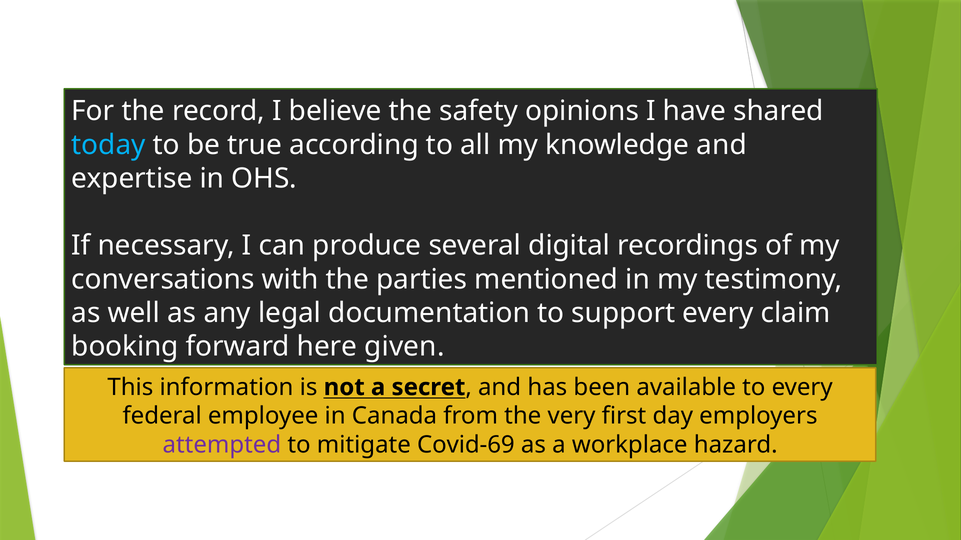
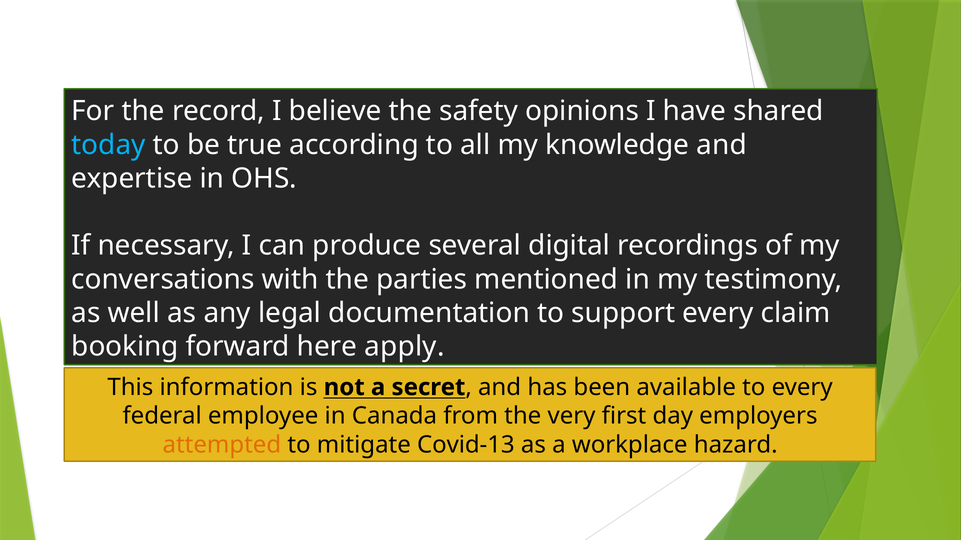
given: given -> apply (404, 347)
attempted colour: purple -> orange (222, 445)
Covid-69: Covid-69 -> Covid-13 (466, 445)
